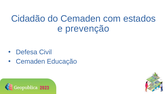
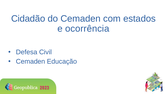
prevenção: prevenção -> ocorrência (87, 29)
